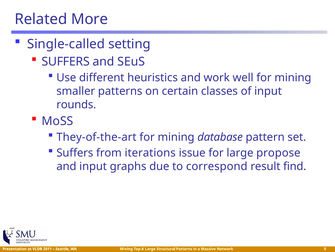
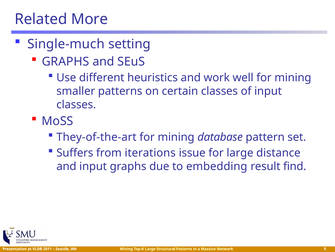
Single-called: Single-called -> Single-much (66, 44)
SUFFERS: SUFFERS -> GRAPHS (66, 61)
rounds: rounds -> classes (76, 104)
propose: propose -> distance (278, 152)
correspond: correspond -> embedding (217, 166)
